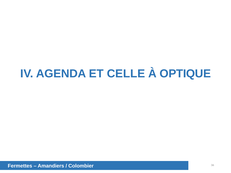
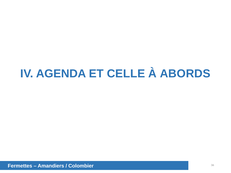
OPTIQUE: OPTIQUE -> ABORDS (185, 74)
